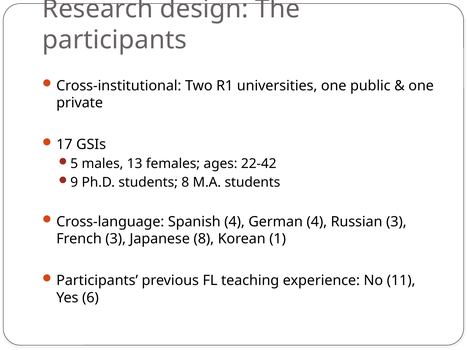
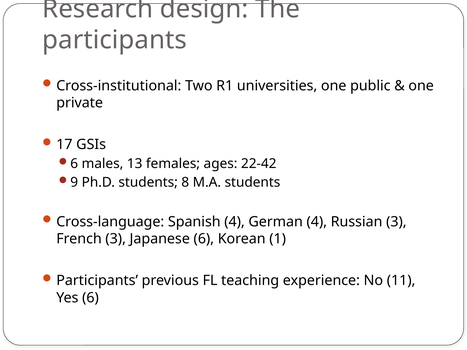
5: 5 -> 6 (74, 164)
Japanese 8: 8 -> 6 (204, 239)
